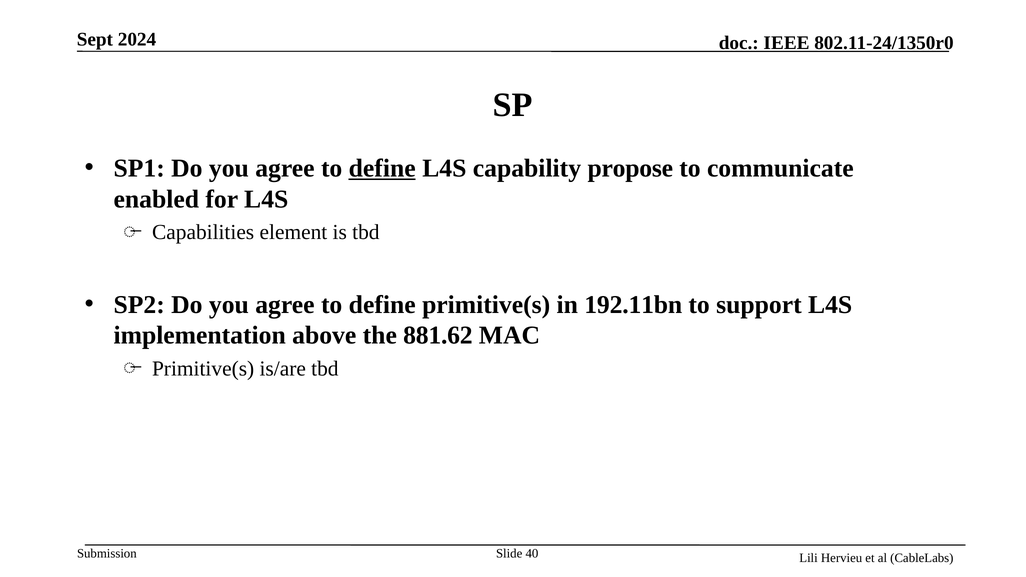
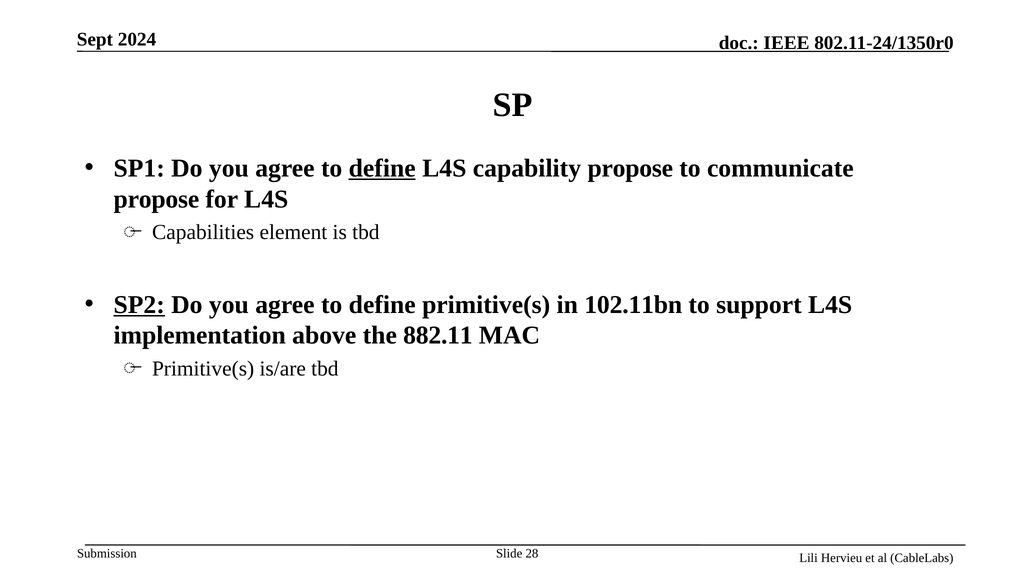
enabled: enabled -> propose (156, 199)
SP2 underline: none -> present (139, 305)
192.11bn: 192.11bn -> 102.11bn (633, 305)
881.62: 881.62 -> 882.11 (438, 335)
40: 40 -> 28 (532, 554)
